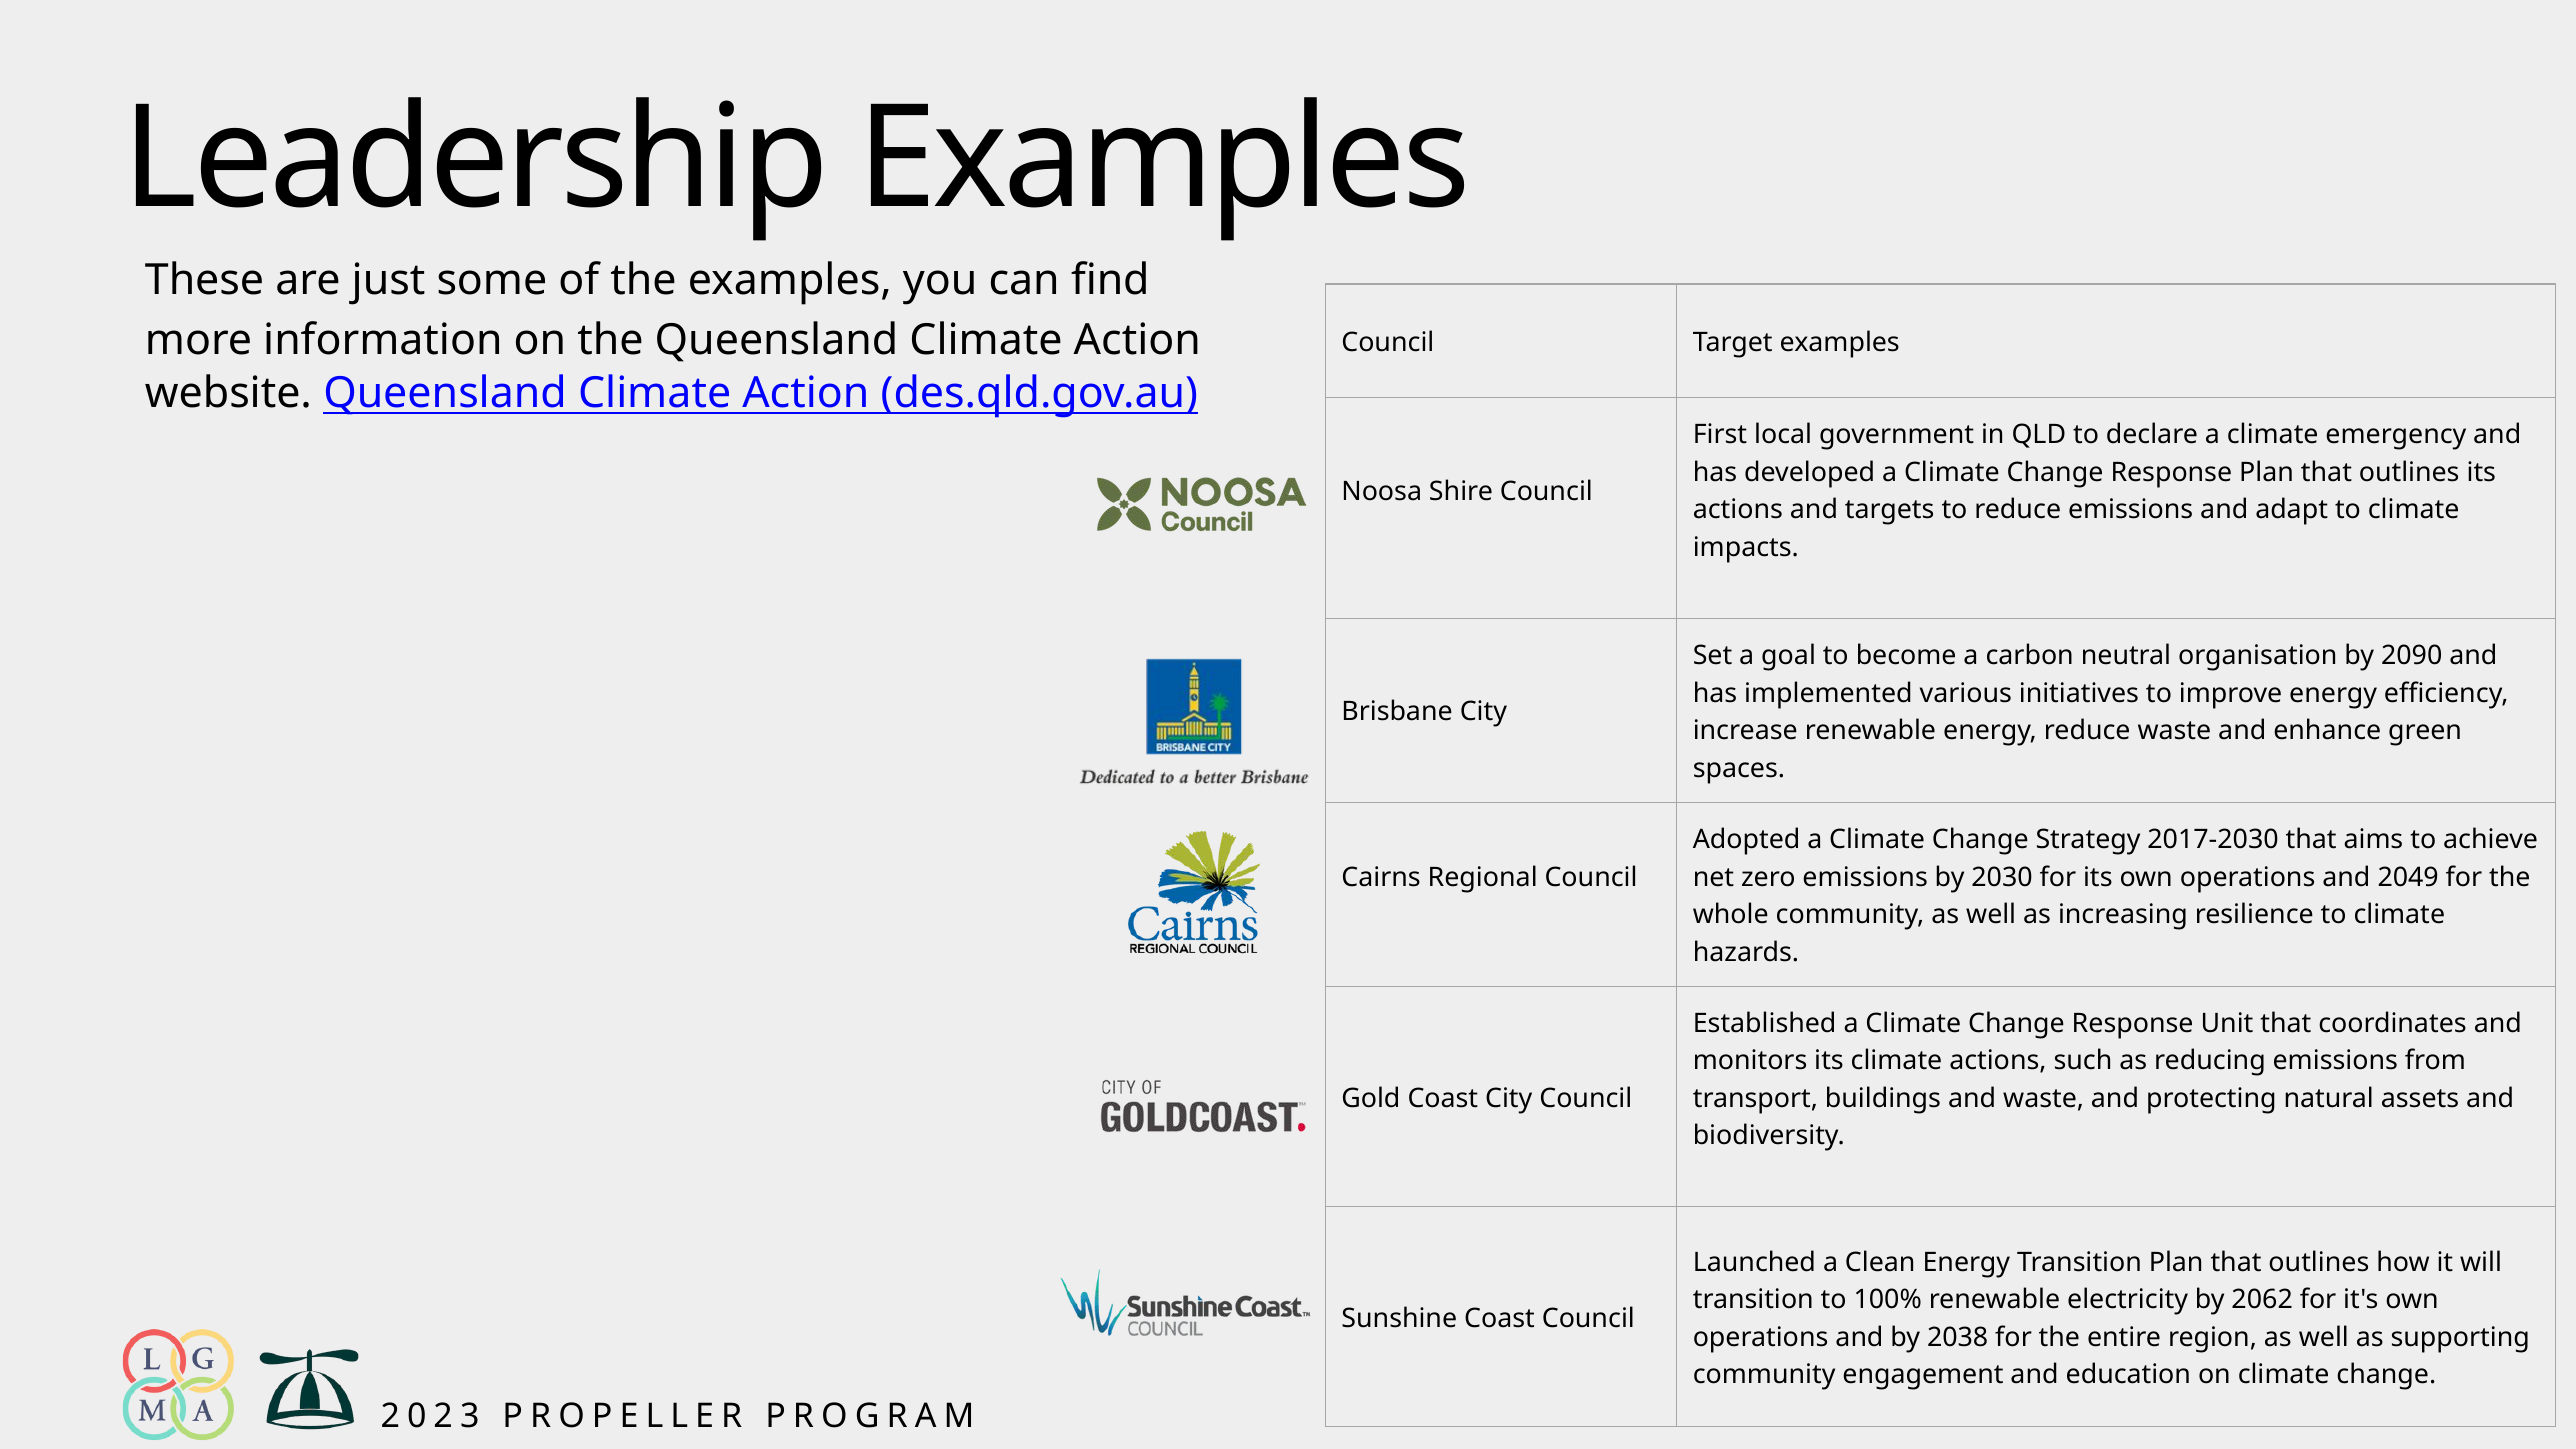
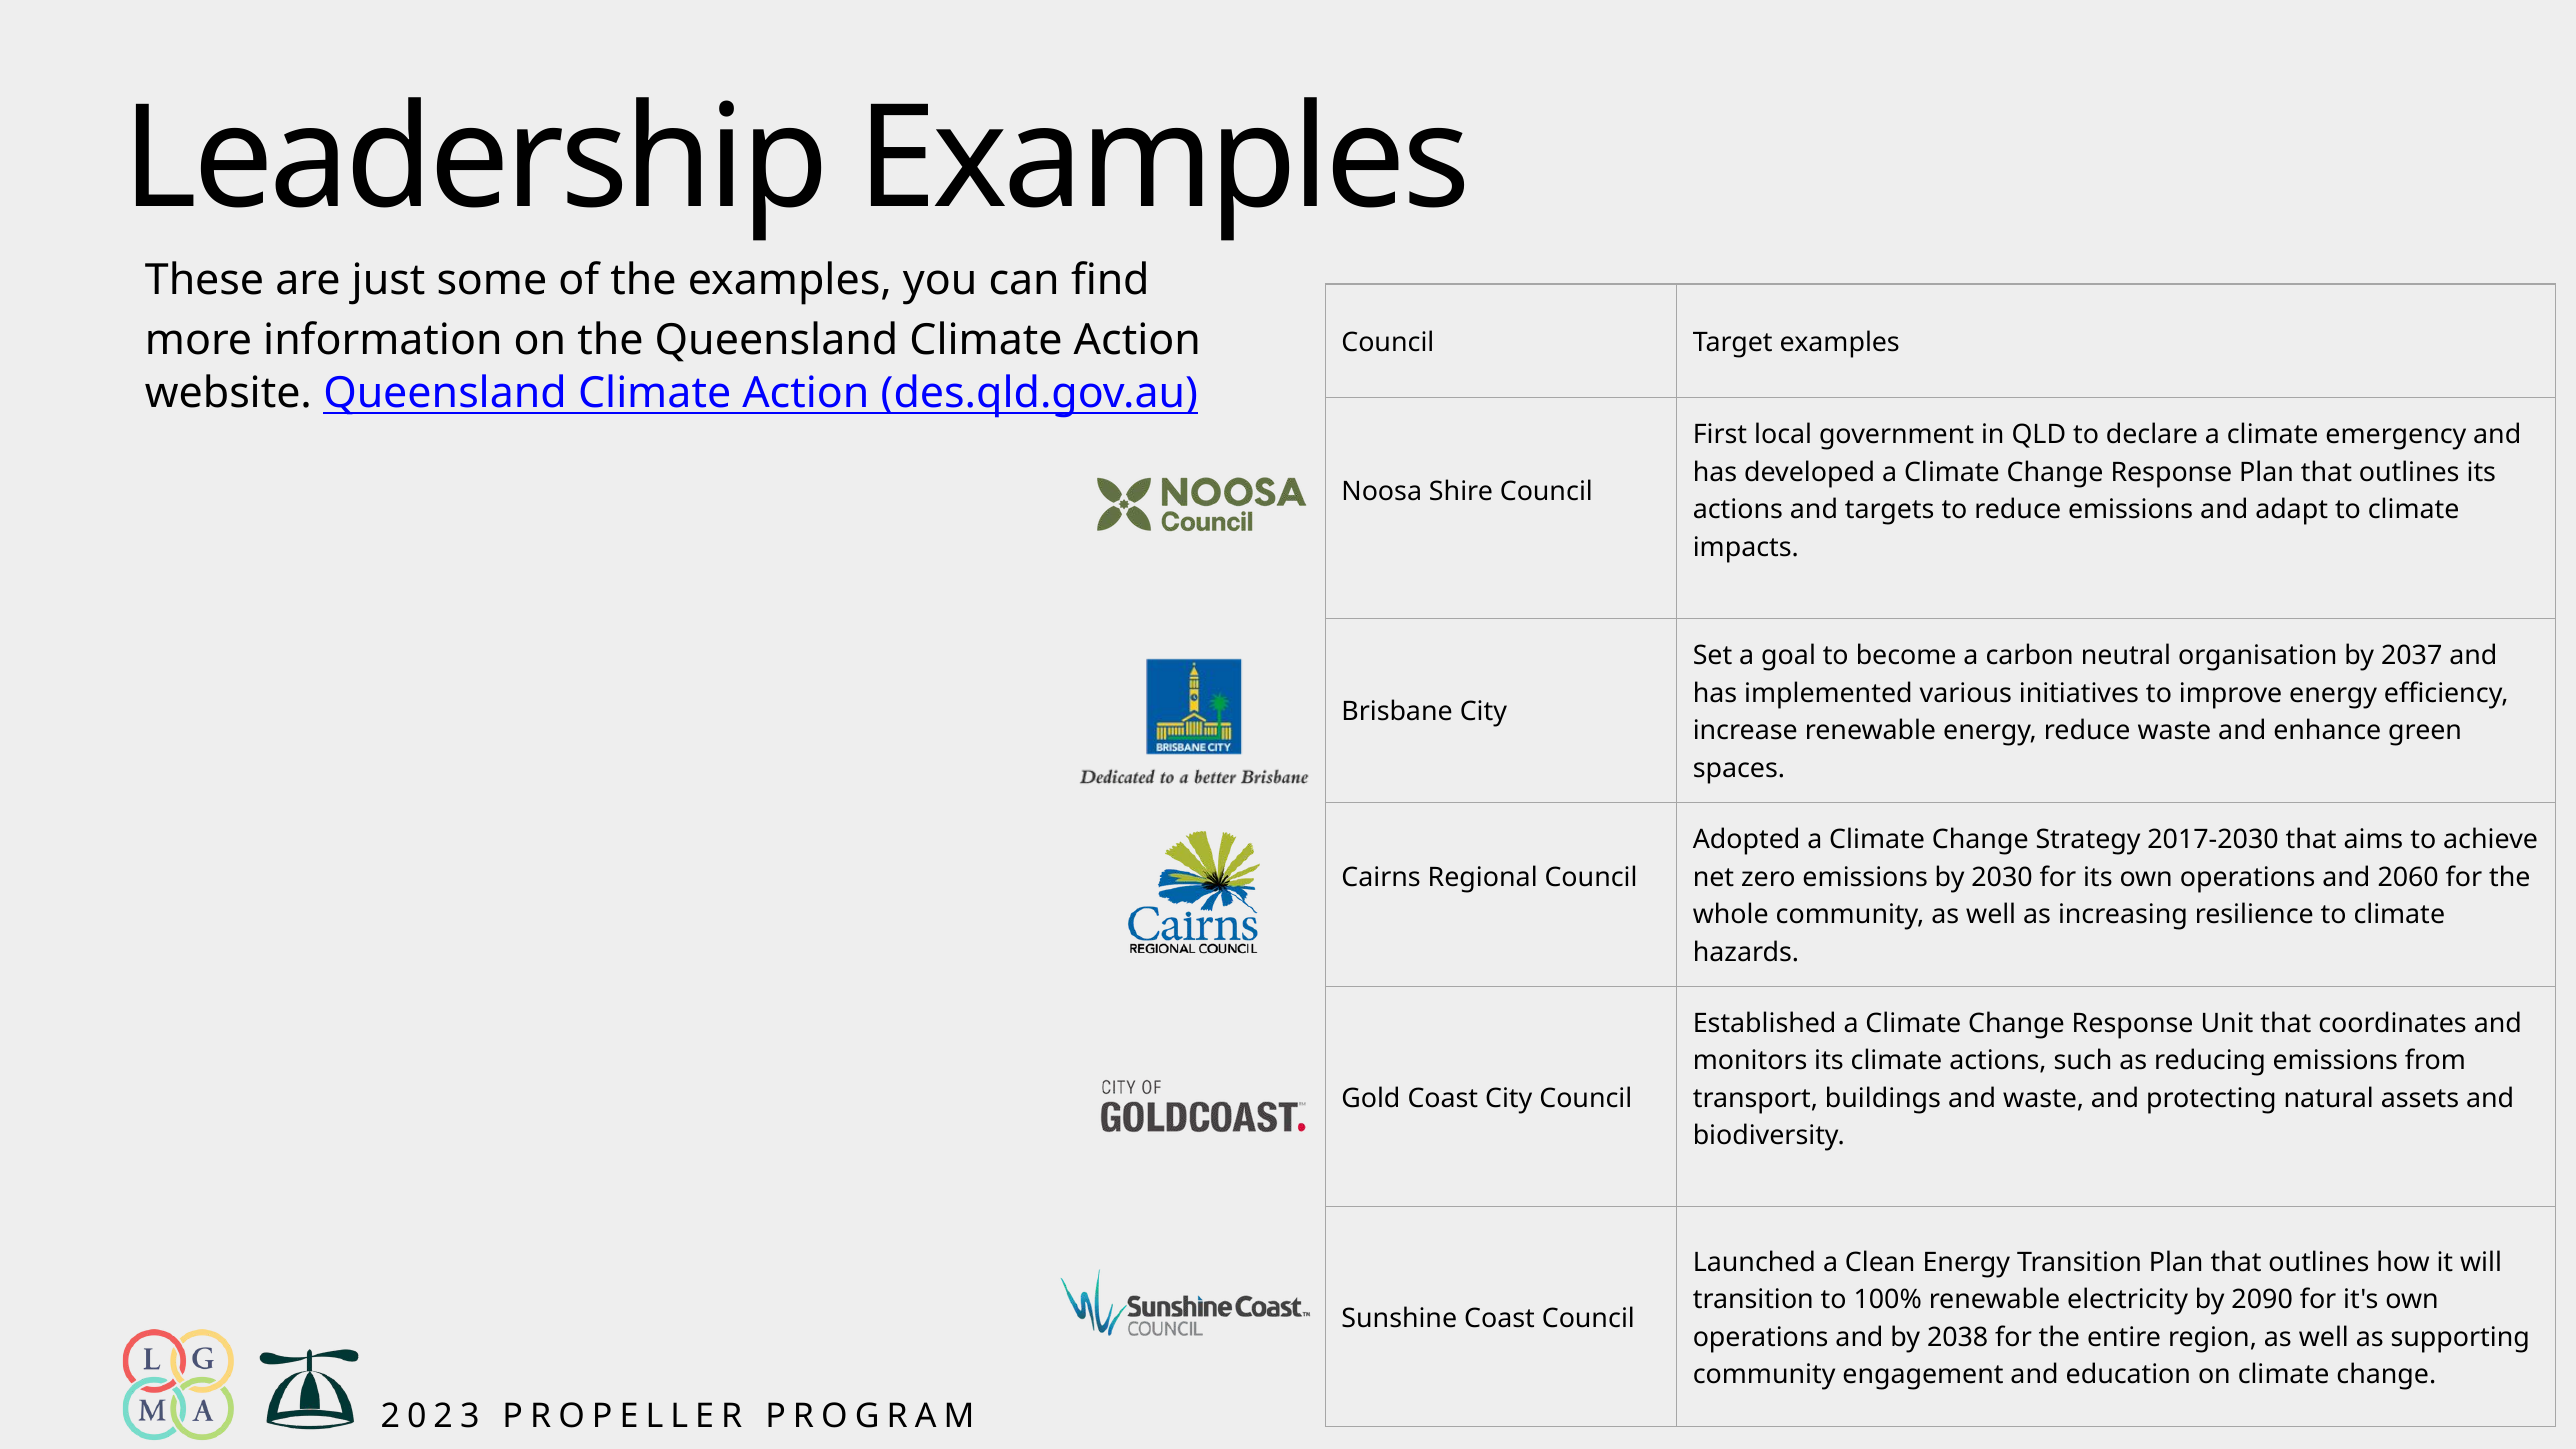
2090: 2090 -> 2037 (2412, 656)
2049: 2049 -> 2060 (2408, 877)
2062: 2062 -> 2090 (2262, 1300)
